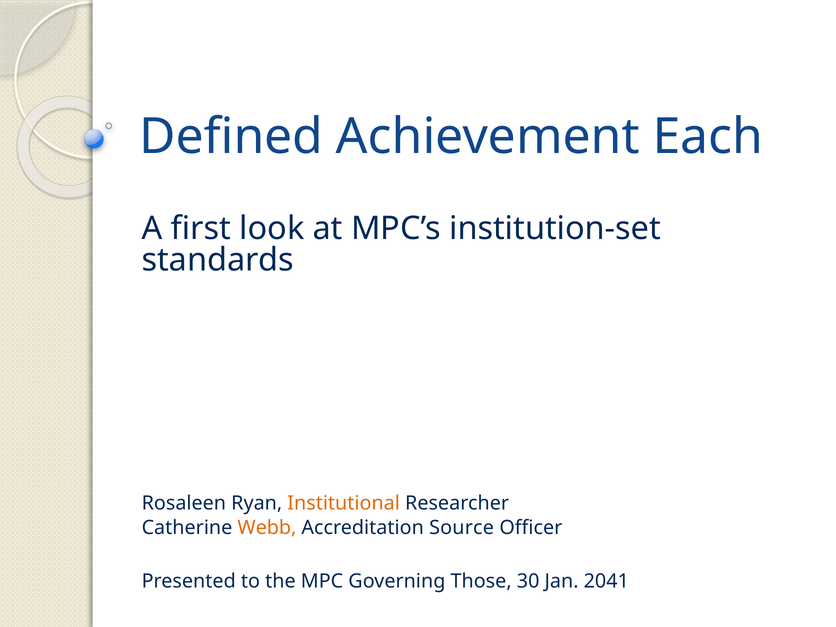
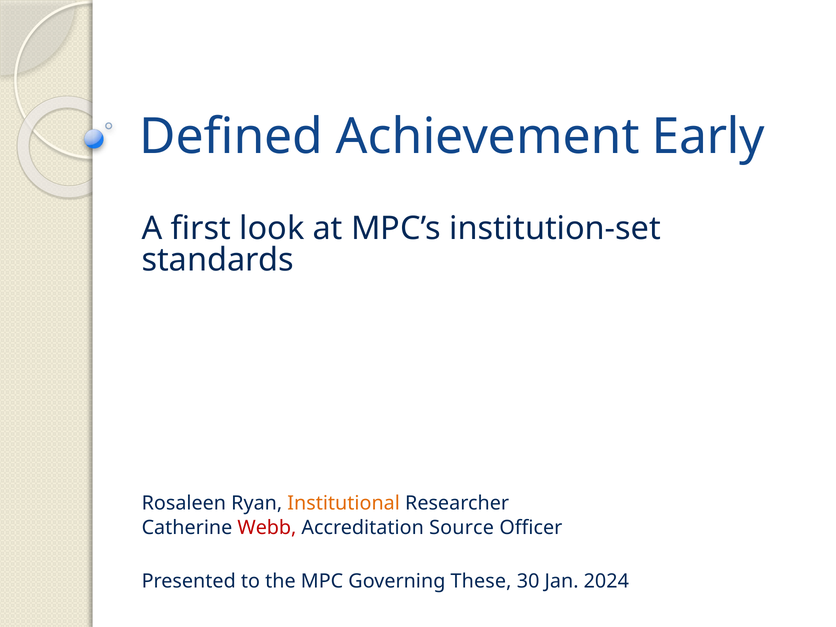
Each: Each -> Early (708, 137)
Webb colour: orange -> red (267, 528)
Those: Those -> These (481, 581)
2041: 2041 -> 2024 (606, 581)
